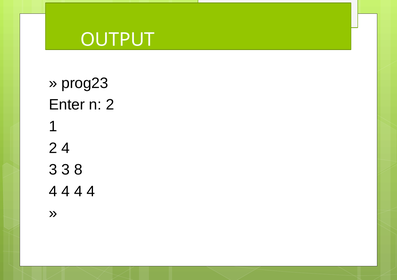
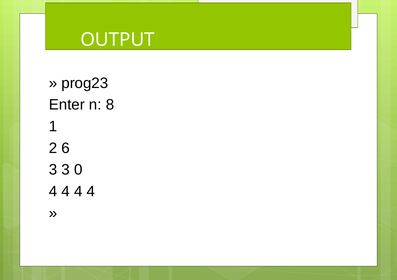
n 2: 2 -> 8 (110, 105)
2 4: 4 -> 6 (66, 148)
8: 8 -> 0 (78, 170)
